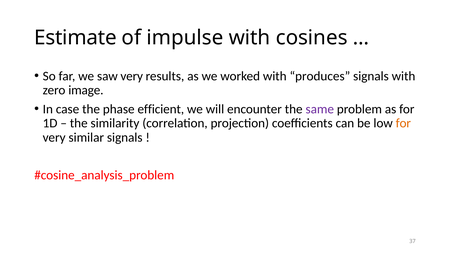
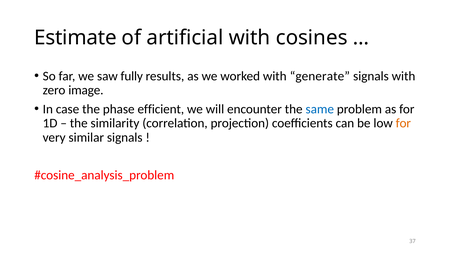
impulse: impulse -> artificial (185, 38)
saw very: very -> fully (132, 76)
produces: produces -> generate (320, 76)
same colour: purple -> blue (320, 109)
